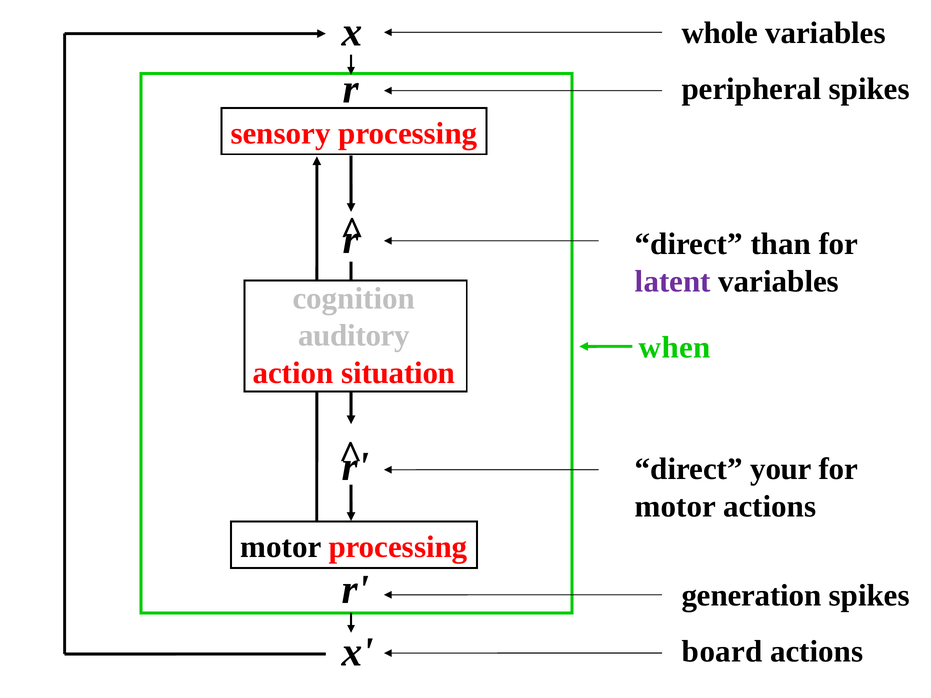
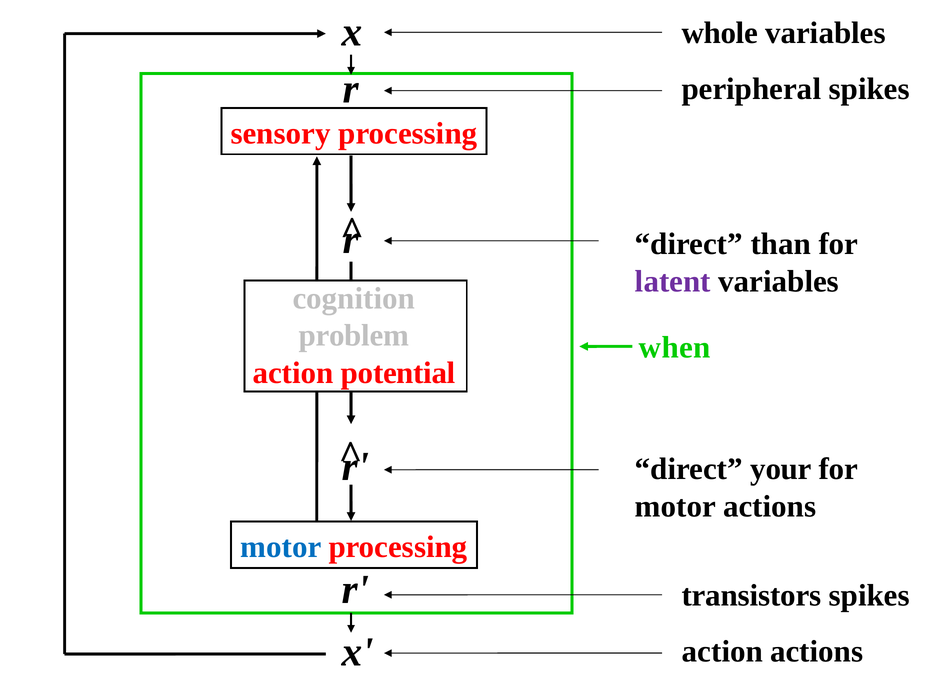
auditory: auditory -> problem (354, 336)
situation: situation -> potential (398, 373)
motor colour: black -> blue (281, 547)
generation: generation -> transistors (751, 596)
board: board -> action (722, 651)
